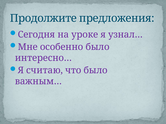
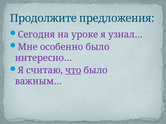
что underline: none -> present (73, 71)
